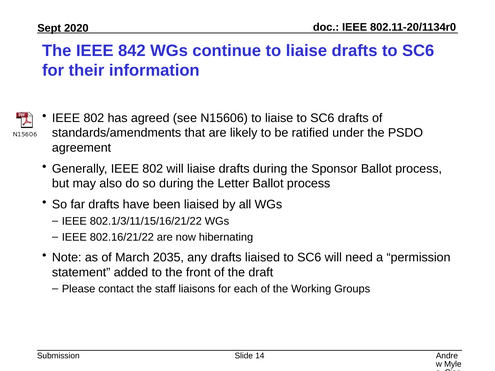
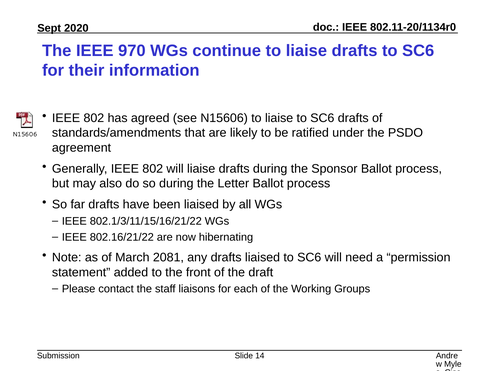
842: 842 -> 970 (132, 51)
2035: 2035 -> 2081 (168, 258)
